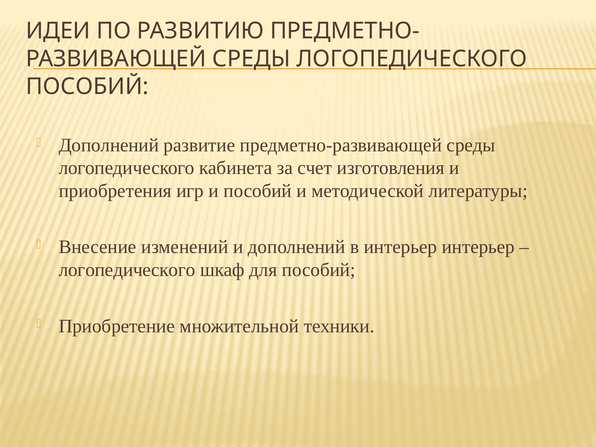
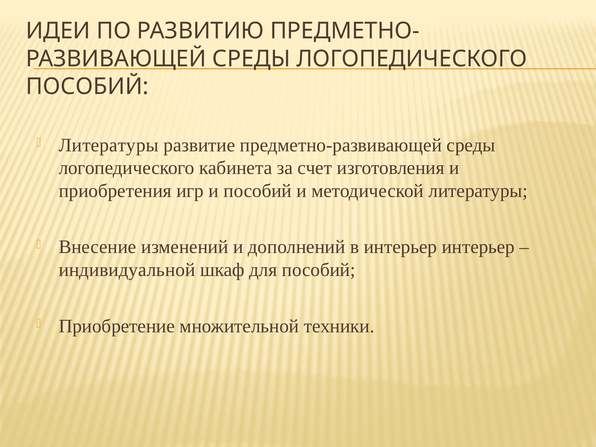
Дополнений: Дополнений -> Литературы (109, 145)
логопедического: логопедического -> индивидуальной (127, 270)
